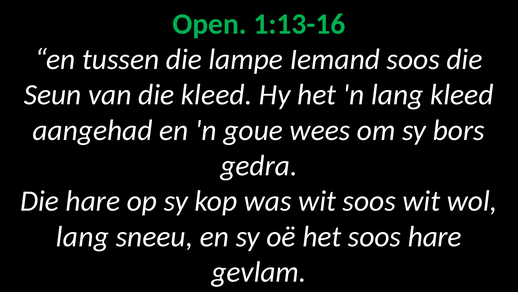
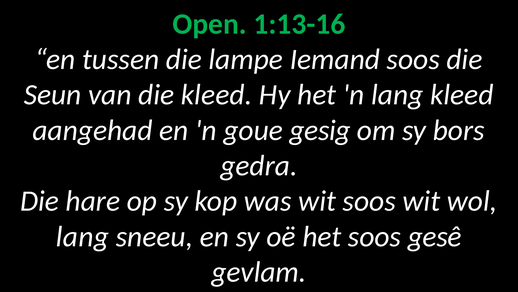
wees: wees -> gesig (320, 130)
soos hare: hare -> gesê (435, 236)
